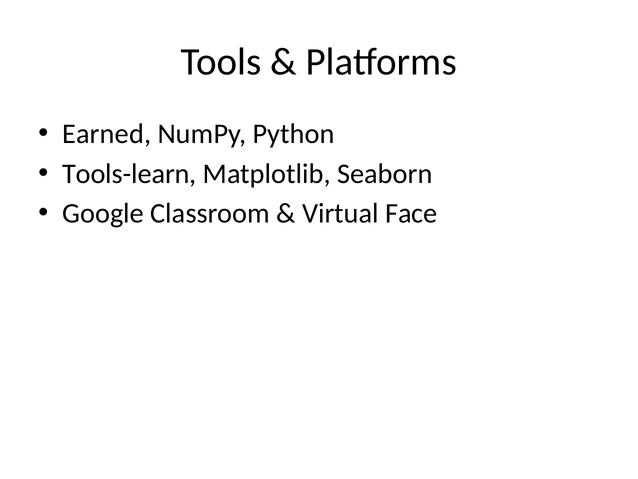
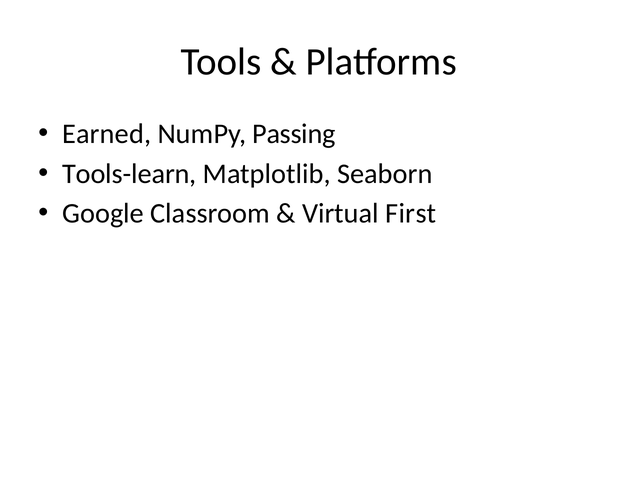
Python: Python -> Passing (294, 134)
Face: Face -> First (411, 213)
